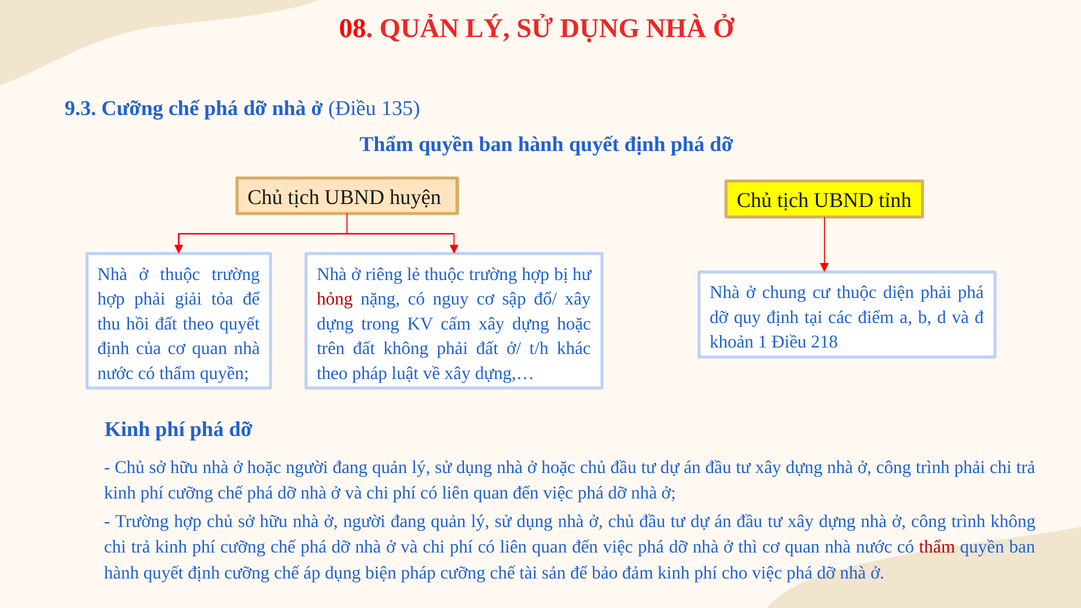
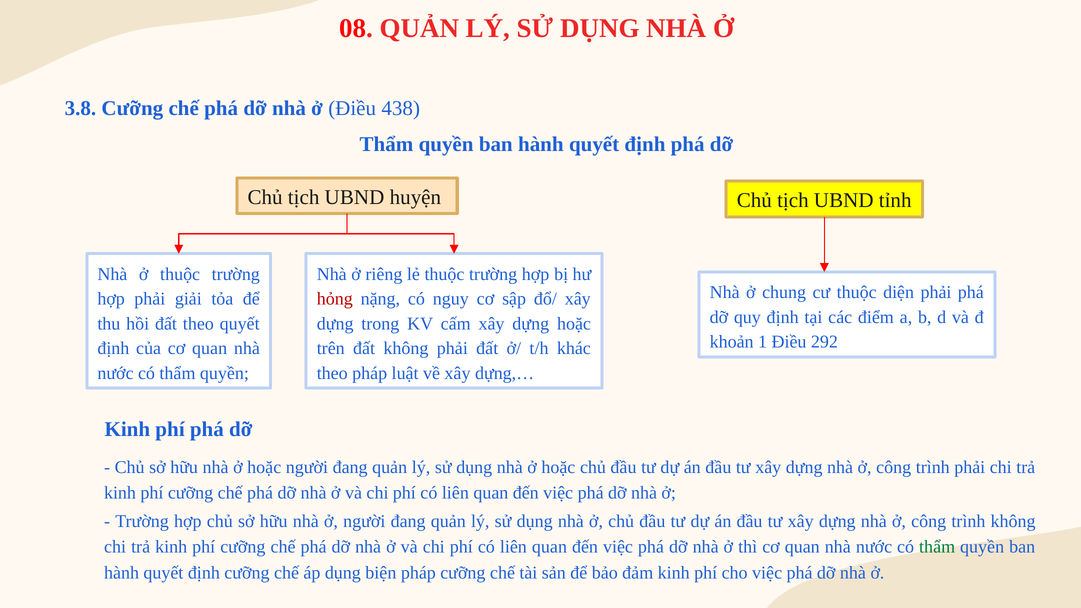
9.3: 9.3 -> 3.8 (80, 108)
135: 135 -> 438 (401, 108)
218: 218 -> 292 (824, 342)
thẩm colour: red -> green (937, 547)
